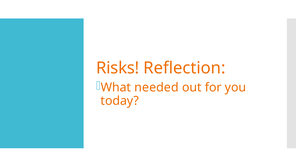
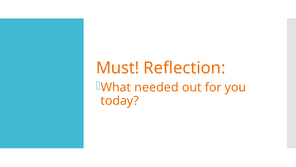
Risks: Risks -> Must (118, 68)
